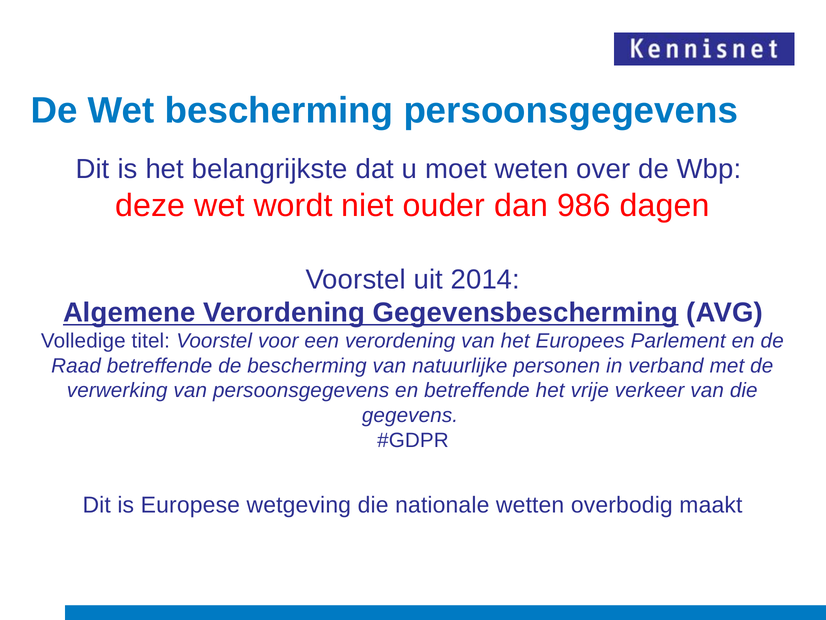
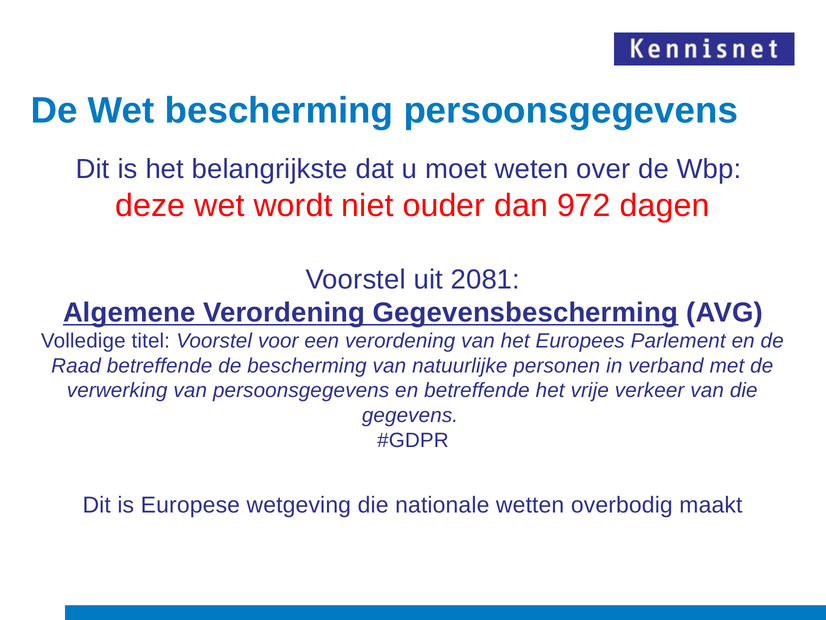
986: 986 -> 972 (584, 205)
2014: 2014 -> 2081 (485, 279)
